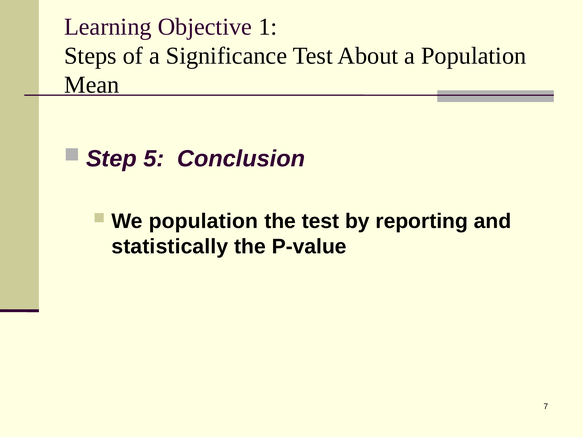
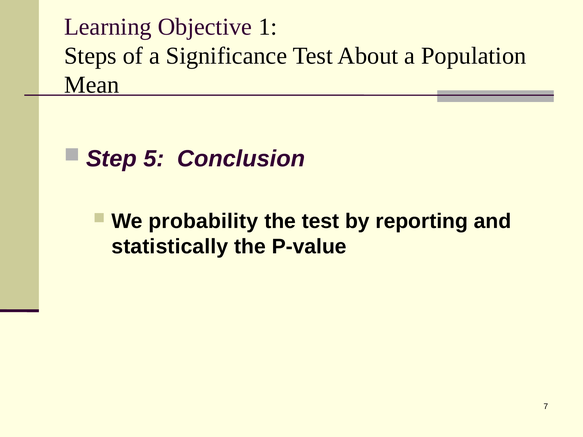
We population: population -> probability (203, 221)
